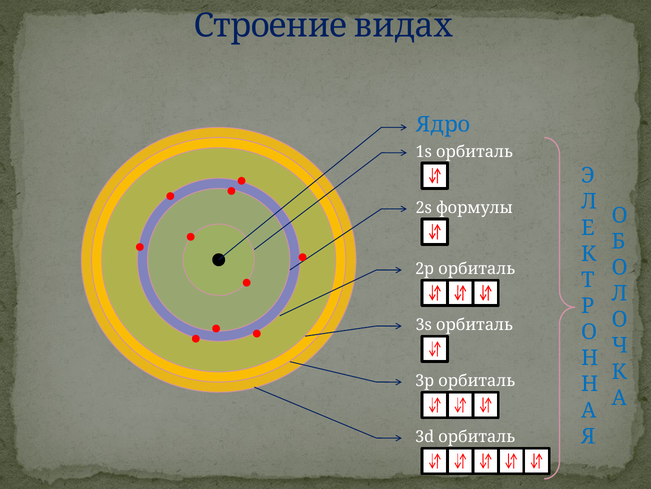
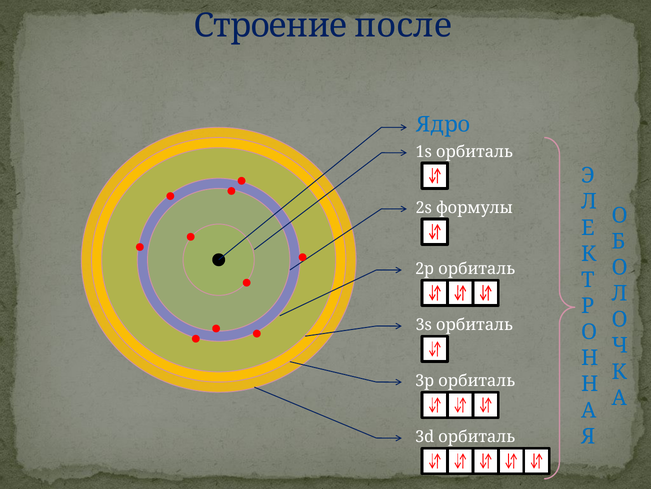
видах: видах -> после (403, 26)
